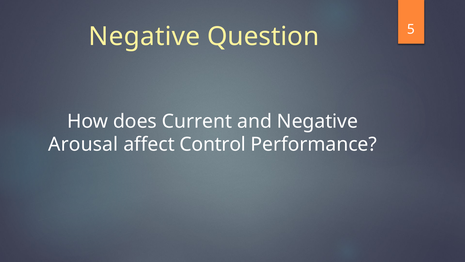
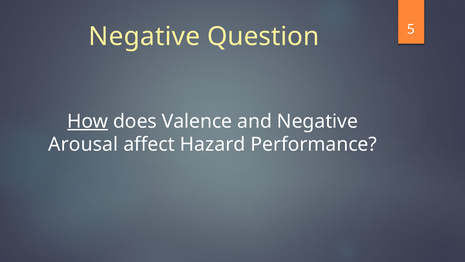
How underline: none -> present (88, 121)
Current: Current -> Valence (197, 121)
Control: Control -> Hazard (213, 144)
